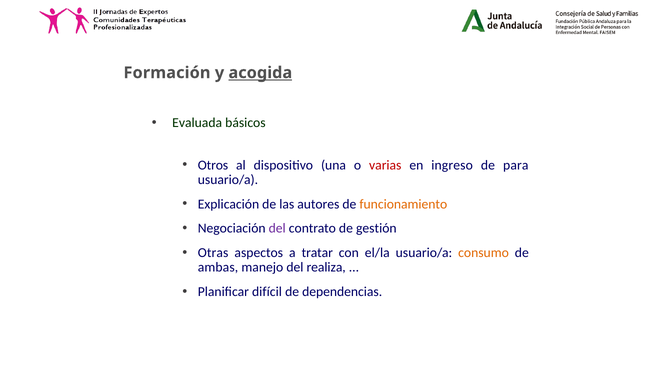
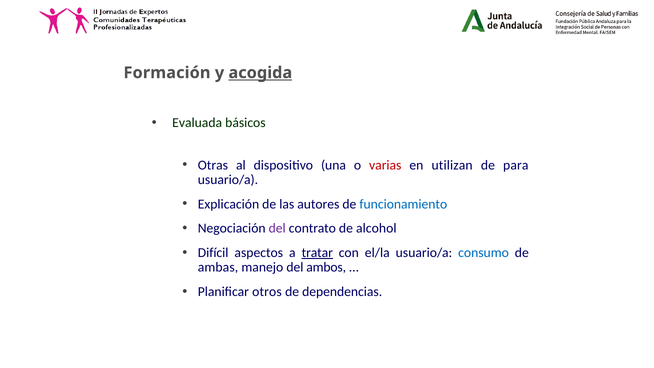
Otros: Otros -> Otras (213, 165)
ingreso: ingreso -> utilizan (452, 165)
funcionamiento colour: orange -> blue (403, 204)
gestión: gestión -> alcohol (376, 228)
Otras: Otras -> Difícil (213, 253)
tratar underline: none -> present (317, 253)
consumo colour: orange -> blue (484, 253)
realiza: realiza -> ambos (326, 267)
difícil: difícil -> otros (267, 292)
